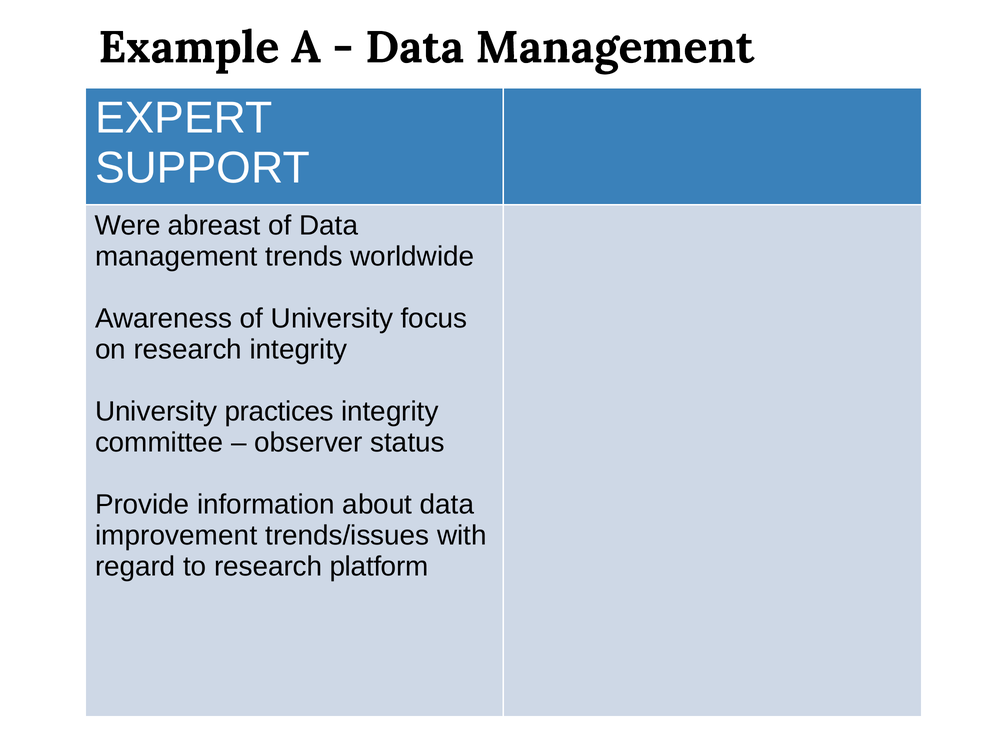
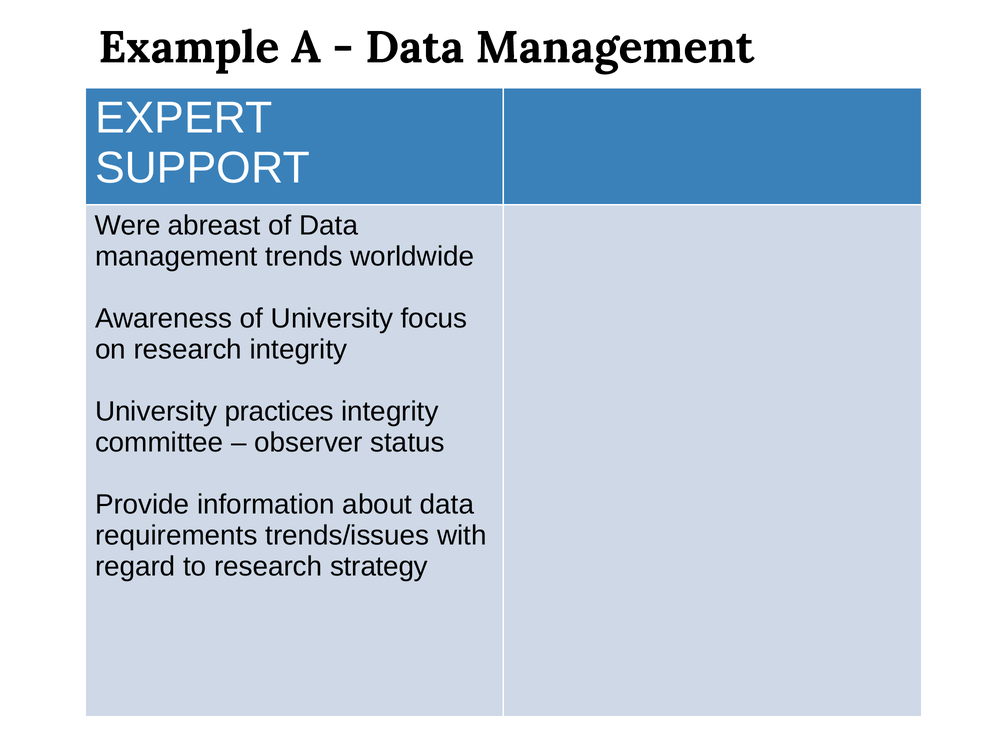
improvement: improvement -> requirements (176, 536)
platform: platform -> strategy (379, 567)
